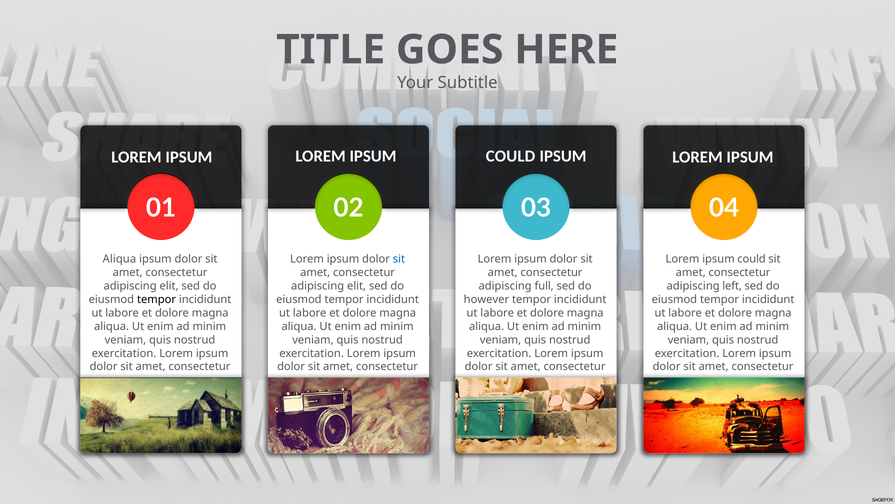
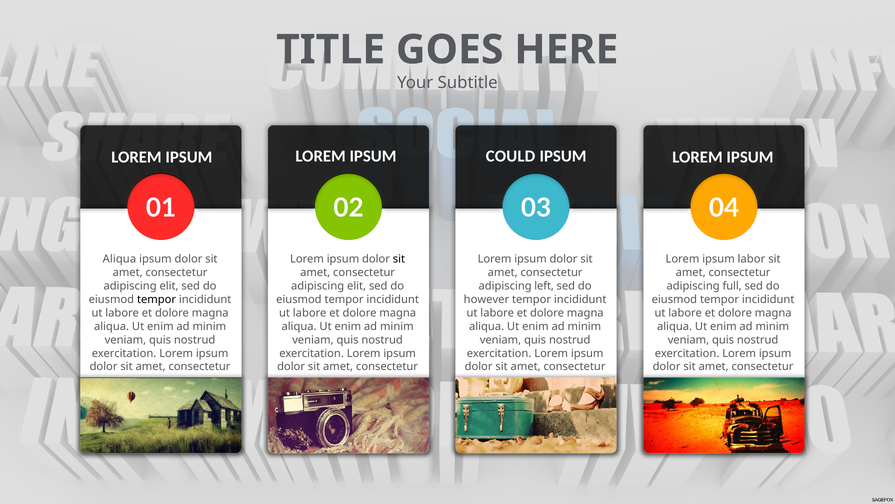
sit colour: blue -> black (399, 259)
could: could -> labor (751, 259)
full: full -> left (544, 286)
left: left -> full (732, 286)
